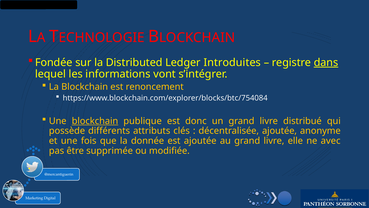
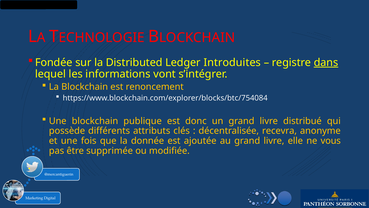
blockchain underline: present -> none (95, 121)
décentralisée ajoutée: ajoutée -> recevra (279, 131)
avec: avec -> vous (331, 141)
